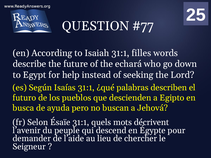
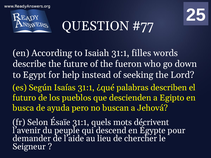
echará: echará -> fueron (128, 64)
